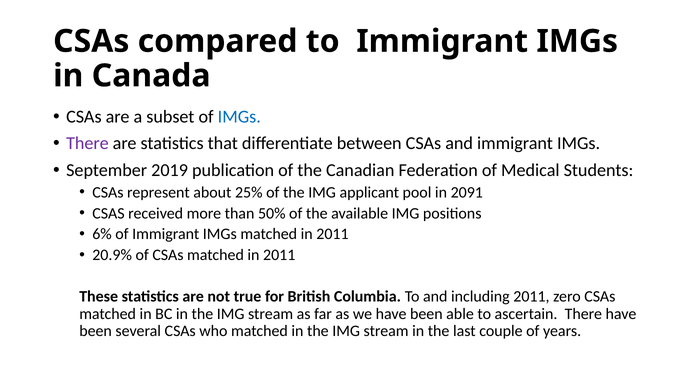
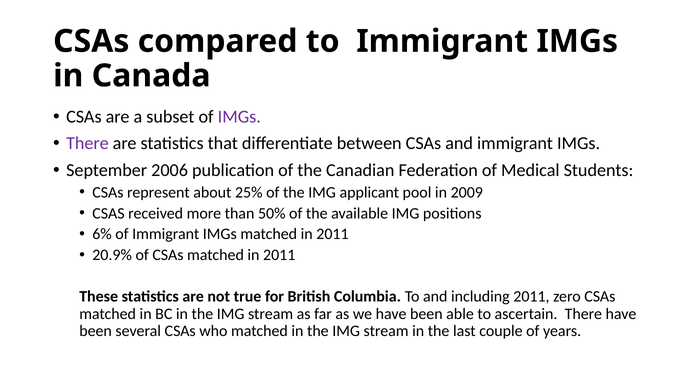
IMGs colour: blue -> purple (239, 117)
2019: 2019 -> 2006 (170, 170)
2091: 2091 -> 2009 (467, 192)
